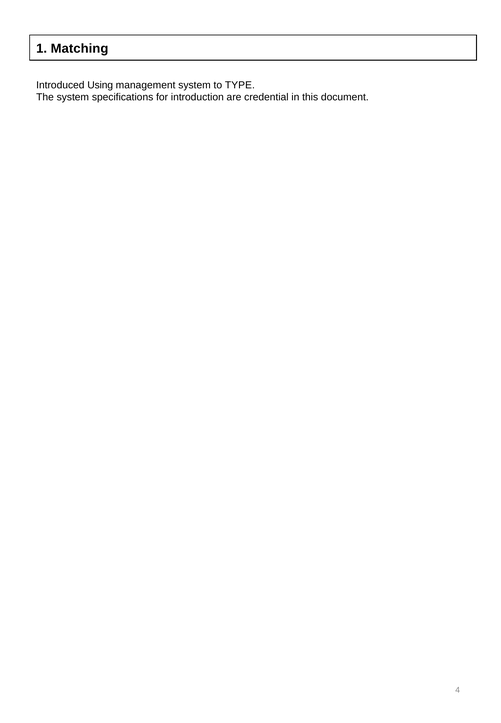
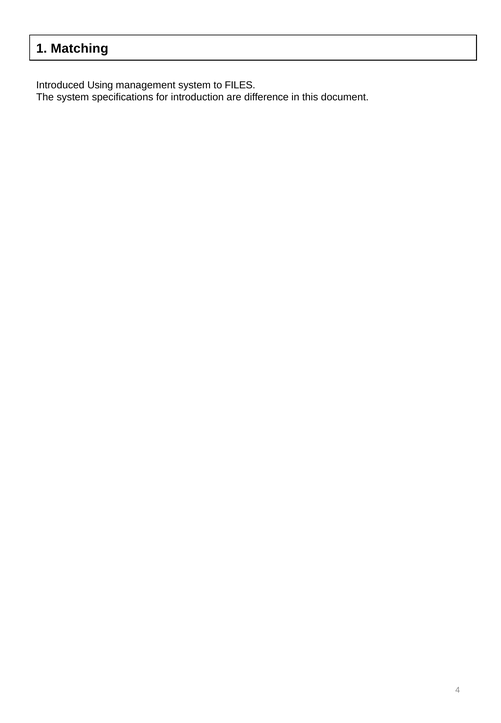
TYPE: TYPE -> FILES (240, 85)
credential: credential -> difference (266, 97)
